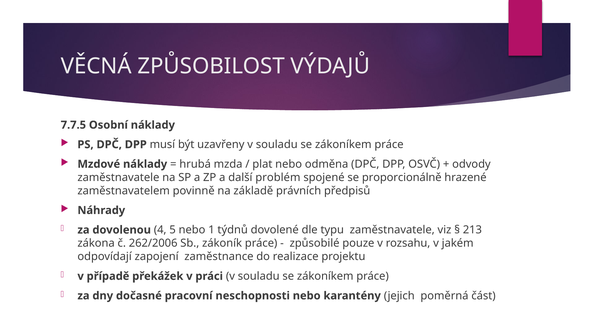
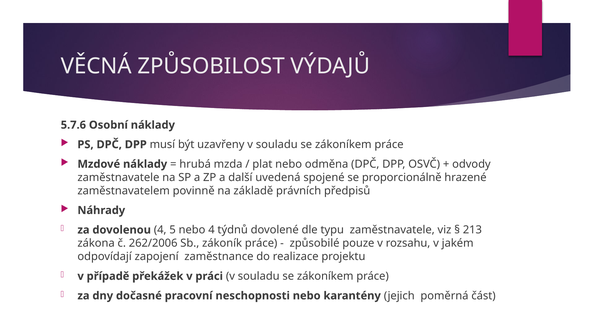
7.7.5: 7.7.5 -> 5.7.6 (73, 125)
problém: problém -> uvedená (278, 178)
nebo 1: 1 -> 4 (211, 230)
